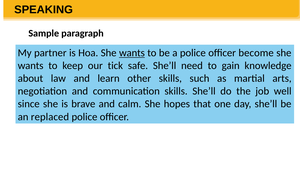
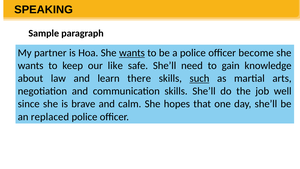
tick: tick -> like (115, 66)
other: other -> there (139, 78)
such underline: none -> present (199, 78)
